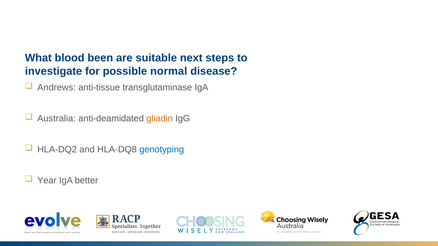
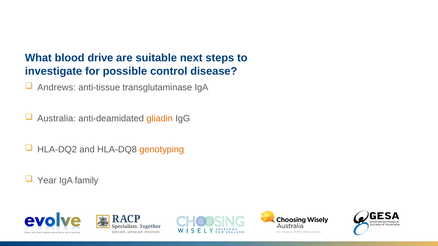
been: been -> drive (100, 58)
normal: normal -> control (169, 71)
genotyping colour: blue -> orange (162, 150)
better: better -> family (87, 181)
